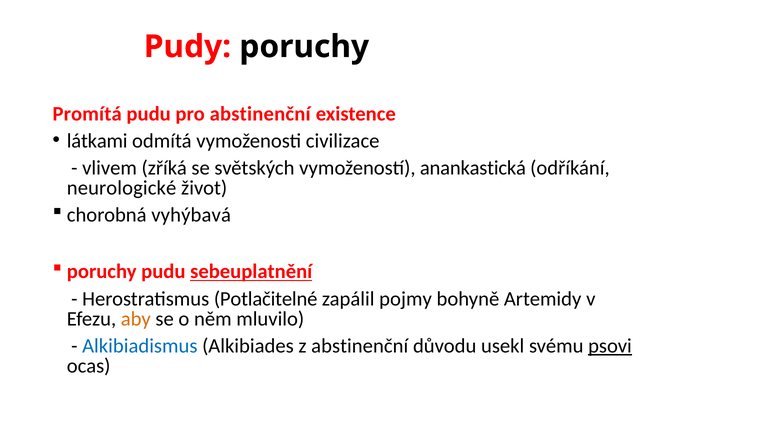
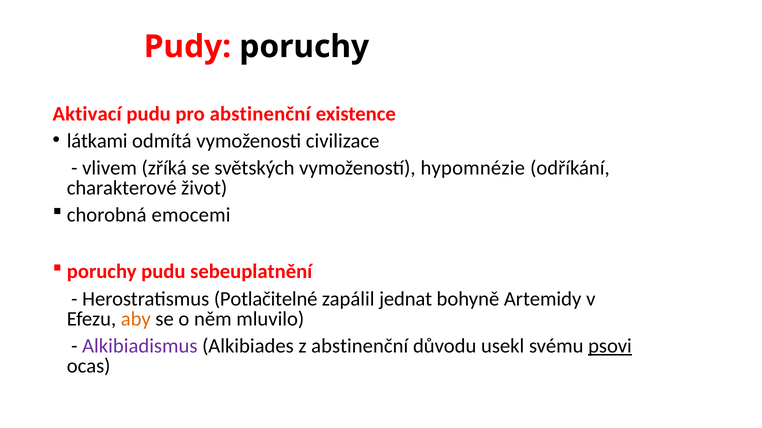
Promítá: Promítá -> Aktivací (87, 114)
anankastická: anankastická -> hypomnézie (473, 168)
neurologické: neurologické -> charakterové (122, 188)
vyhýbavá: vyhýbavá -> emocemi (191, 215)
sebeuplatnění underline: present -> none (251, 272)
pojmy: pojmy -> jednat (406, 299)
Alkibiadismus colour: blue -> purple (140, 346)
